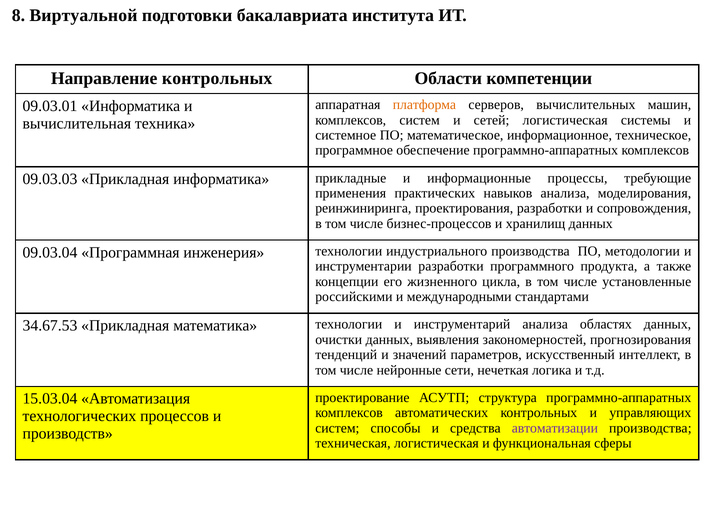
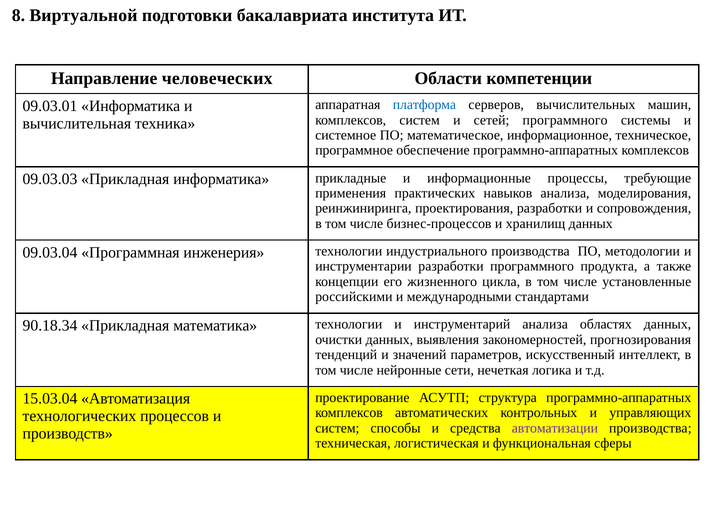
Направление контрольных: контрольных -> человеческих (217, 78)
платформа colour: orange -> blue (424, 105)
сетей логистическая: логистическая -> программного (565, 120)
34.67.53: 34.67.53 -> 90.18.34 (50, 325)
